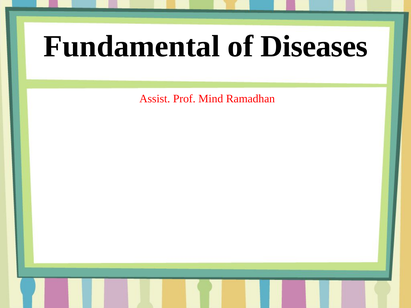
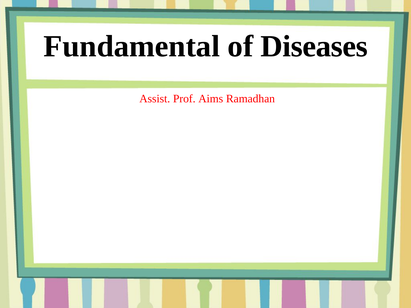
Mind: Mind -> Aims (211, 99)
